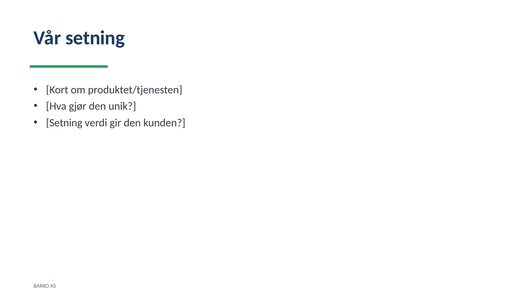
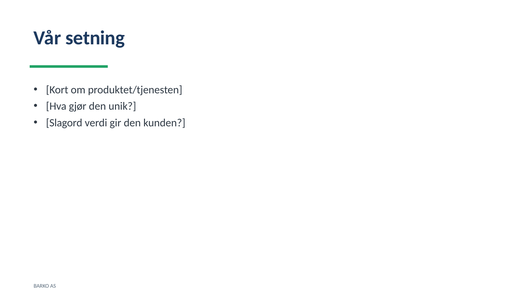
Setning: Setning -> Slagord (64, 123)
